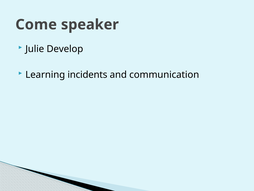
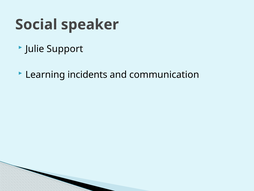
Come: Come -> Social (36, 25)
Develop: Develop -> Support (65, 49)
